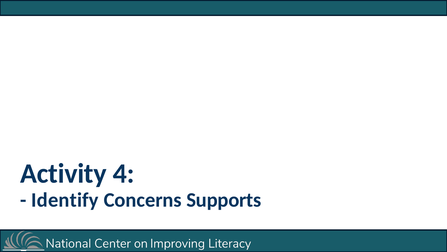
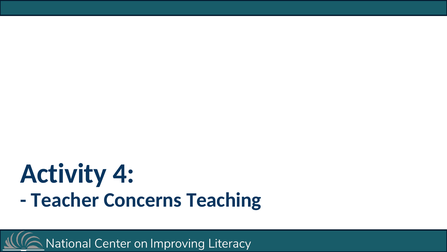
Identify: Identify -> Teacher (65, 199)
Supports: Supports -> Teaching (224, 199)
